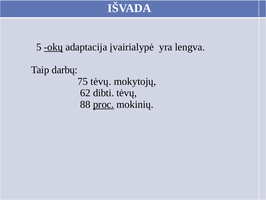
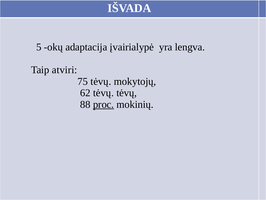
okų underline: present -> none (53, 47)
darbų: darbų -> atviri (65, 70)
62 dibti: dibti -> tėvų (103, 93)
